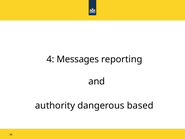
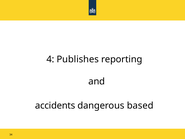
Messages: Messages -> Publishes (78, 59)
authority: authority -> accidents (55, 105)
